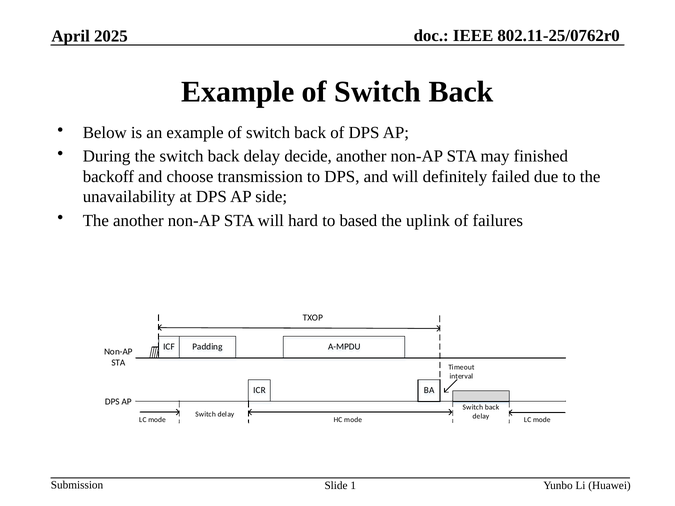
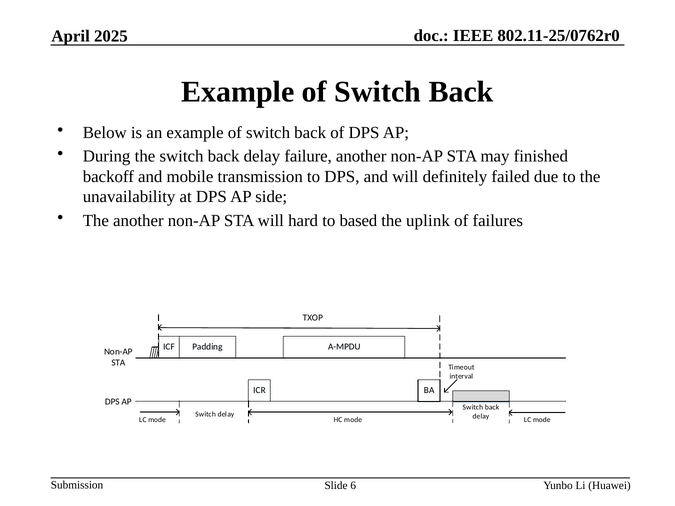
decide: decide -> failure (308, 156)
choose: choose -> mobile (190, 177)
1: 1 -> 6 (353, 486)
